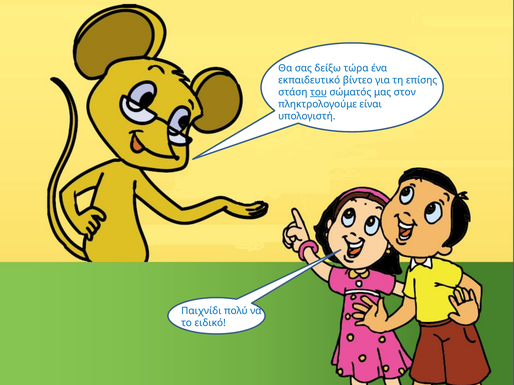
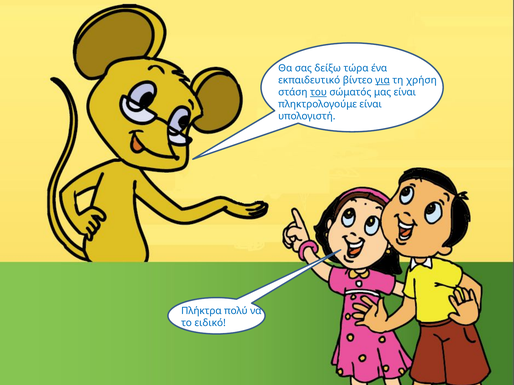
για underline: none -> present (383, 80)
επίσης: επίσης -> χρήση (421, 80)
μας στον: στον -> είναι (405, 92)
Παιχνίδι: Παιχνίδι -> Πλήκτρα (201, 311)
